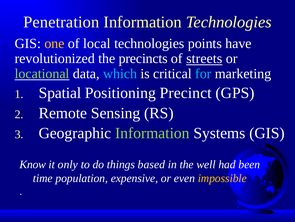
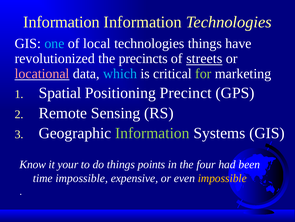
Penetration: Penetration -> Information (61, 22)
one colour: yellow -> light blue (54, 43)
technologies points: points -> things (205, 43)
locational colour: light green -> pink (42, 73)
for colour: light blue -> light green (203, 73)
only: only -> your (68, 164)
based: based -> points (152, 164)
well: well -> four (206, 164)
time population: population -> impossible (82, 178)
